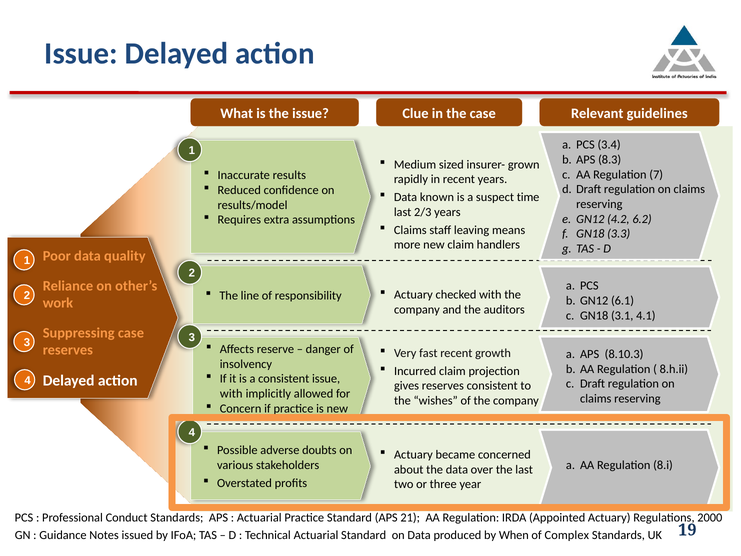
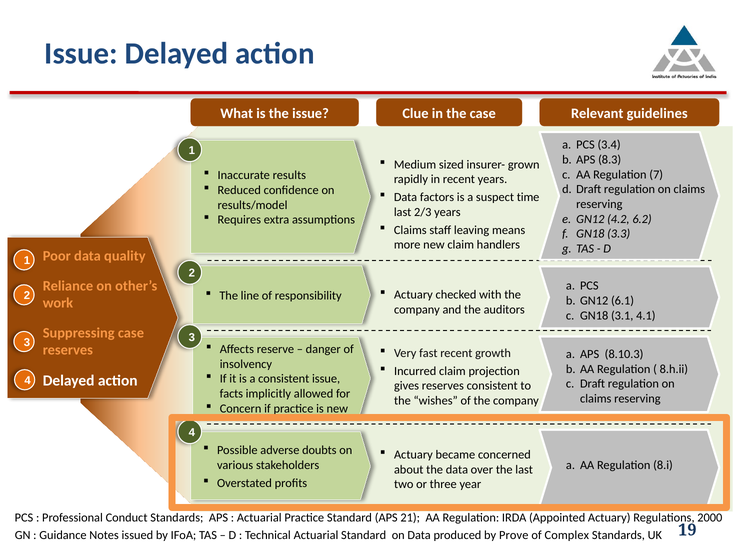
known: known -> factors (437, 197)
with: with -> facts (231, 394)
When: When -> Prove (514, 535)
